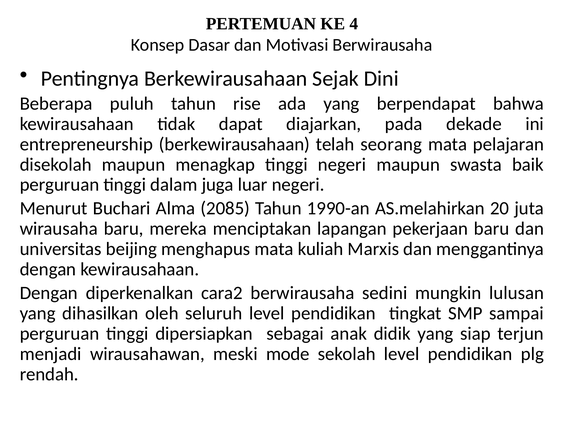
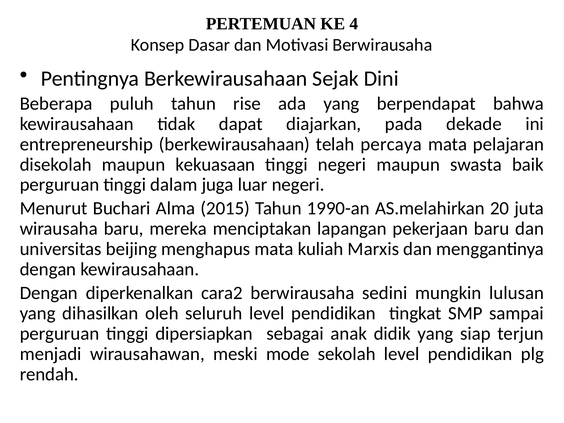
seorang: seorang -> percaya (391, 144)
menagkap: menagkap -> kekuasaan (215, 164)
2085: 2085 -> 2015 (225, 208)
